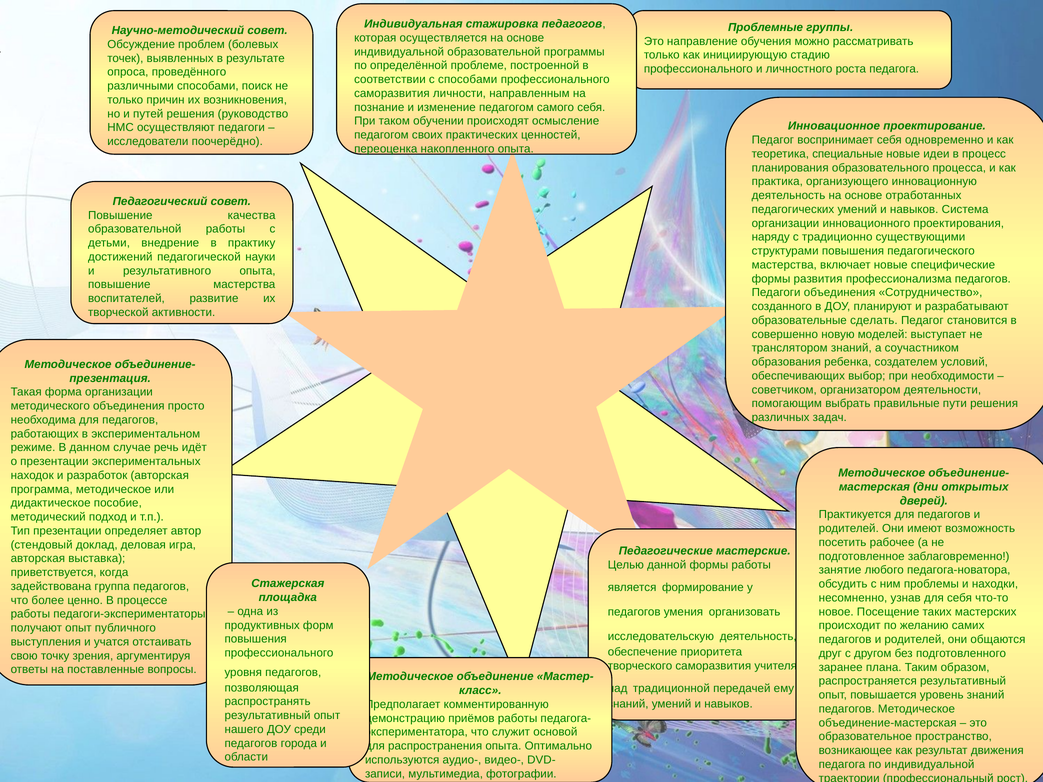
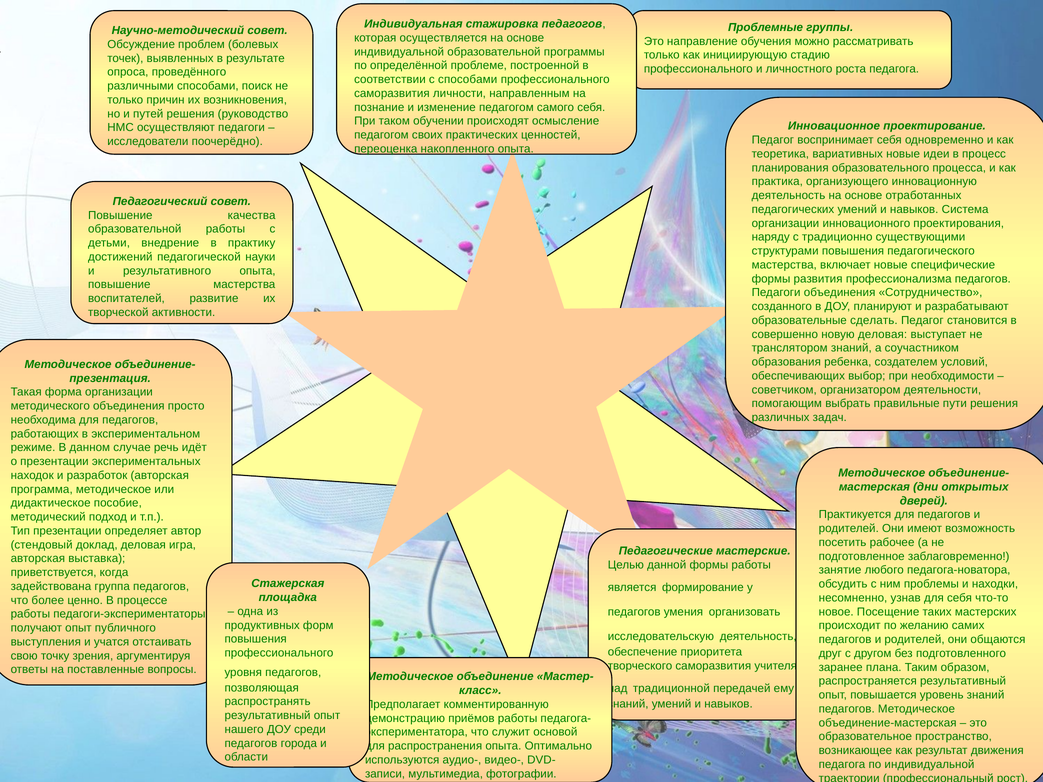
специальные: специальные -> вариативных (848, 154)
новую моделей: моделей -> деловая (883, 334)
